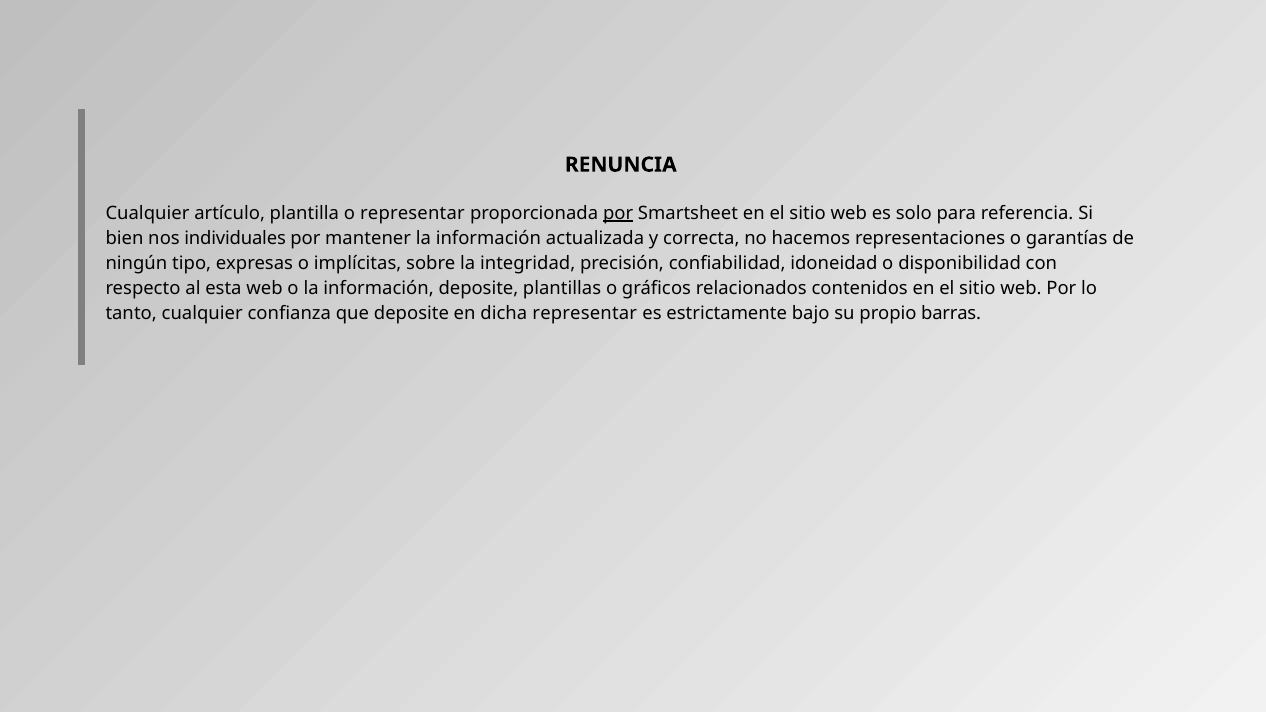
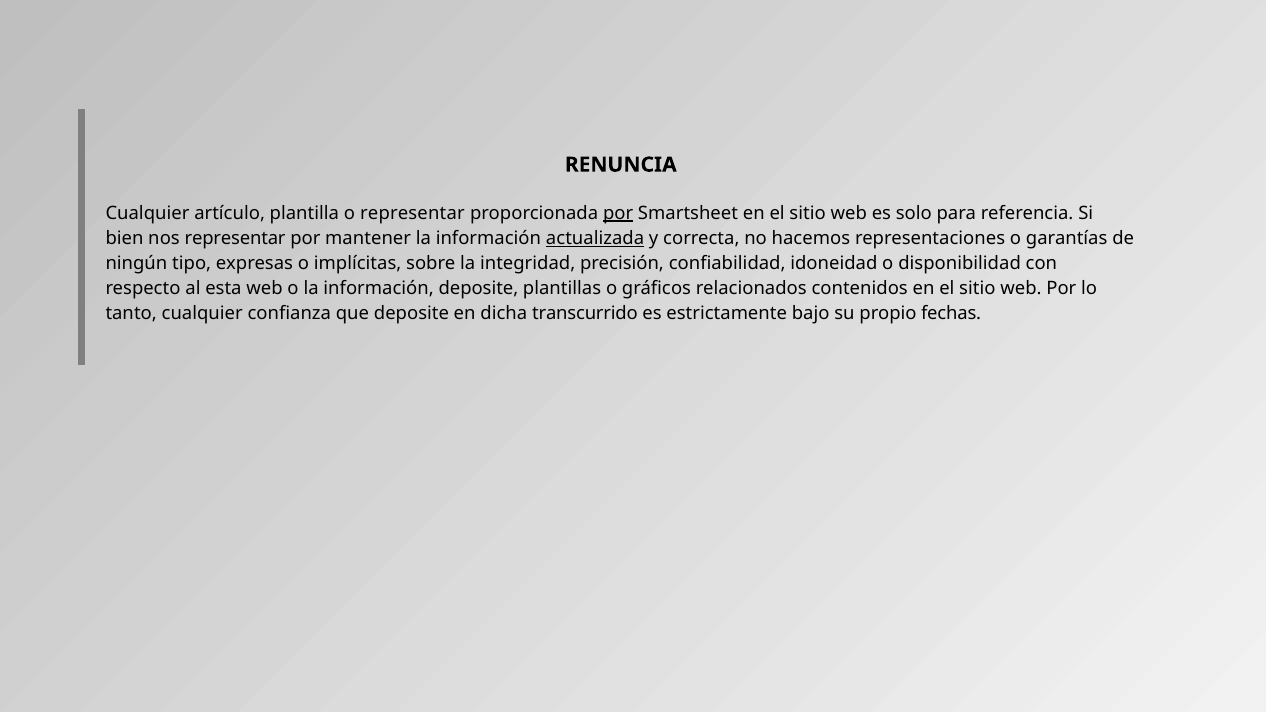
nos individuales: individuales -> representar (235, 238)
actualizada underline: none -> present (595, 238)
dicha representar: representar -> transcurrido (585, 314)
barras: barras -> fechas (951, 314)
